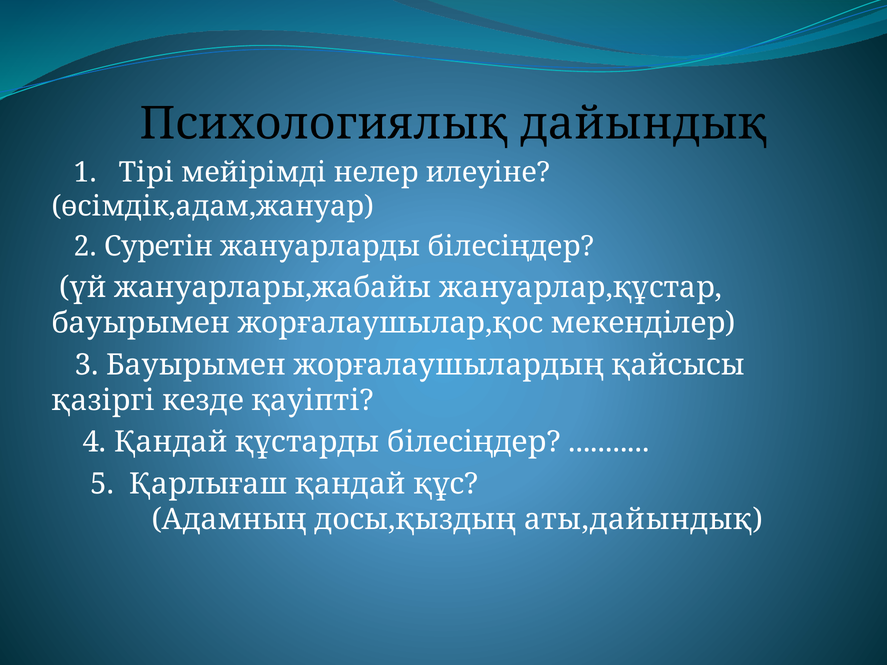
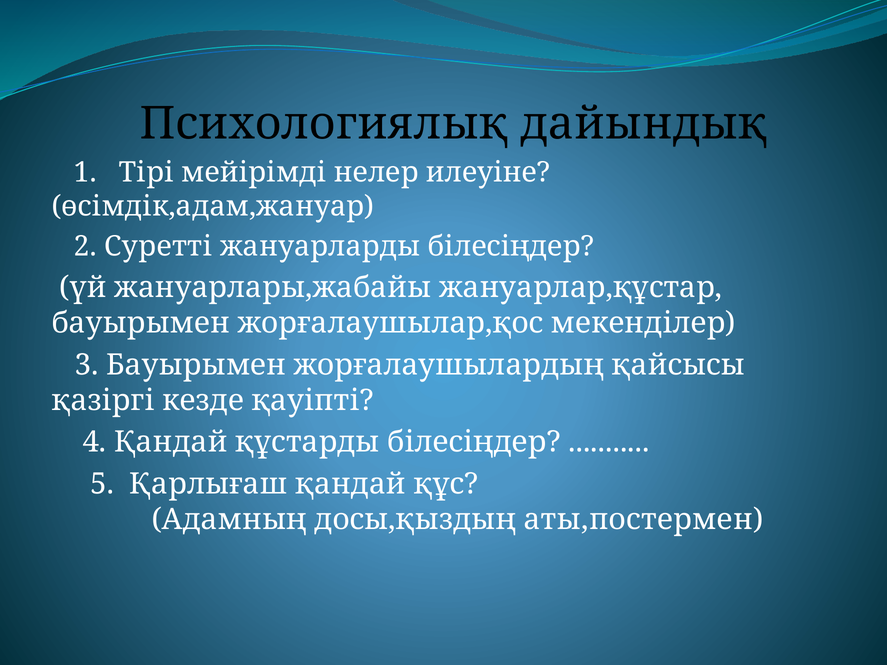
Суретін: Суретін -> Суретті (158, 246)
аты,дайындық: аты,дайындық -> аты,постермен (644, 520)
